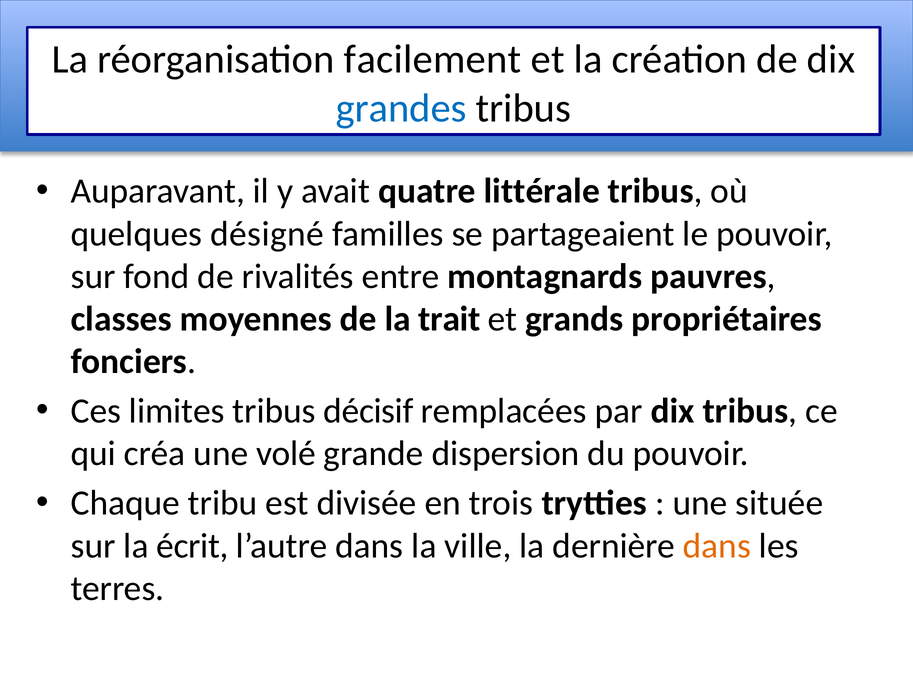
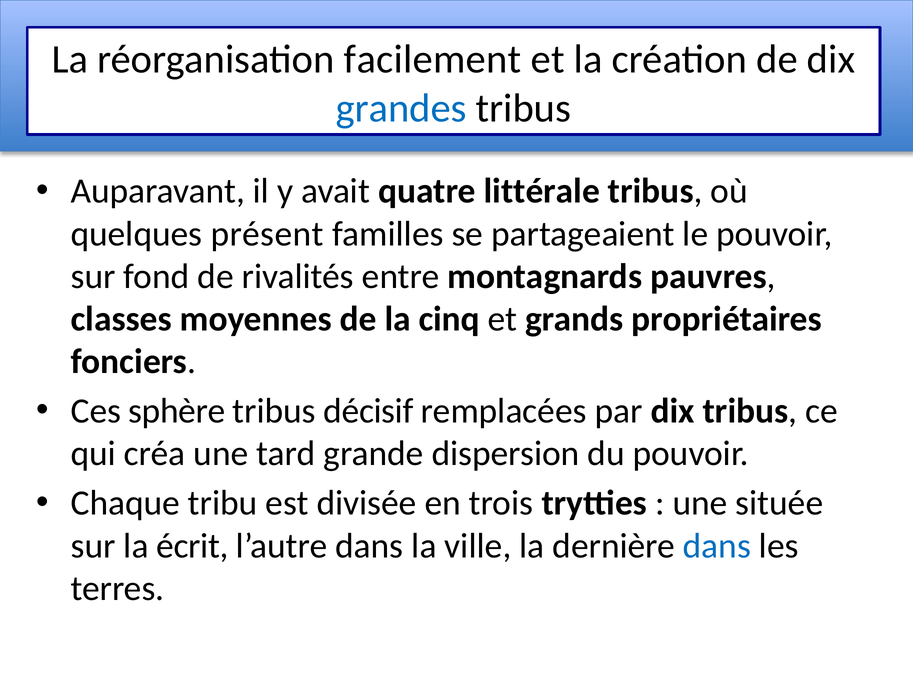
désigné: désigné -> présent (267, 234)
trait: trait -> cinq (449, 319)
limites: limites -> sphère (177, 411)
volé: volé -> tard (286, 453)
dans colour: orange -> blue (717, 546)
